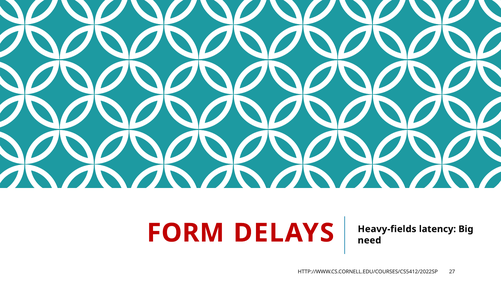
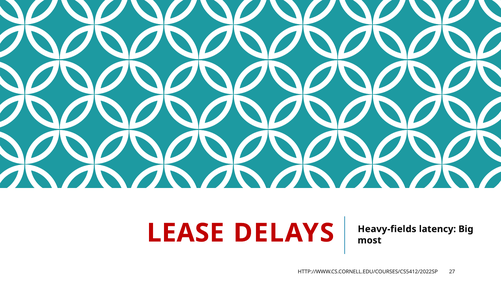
FORM: FORM -> LEASE (186, 233)
need: need -> most (370, 240)
